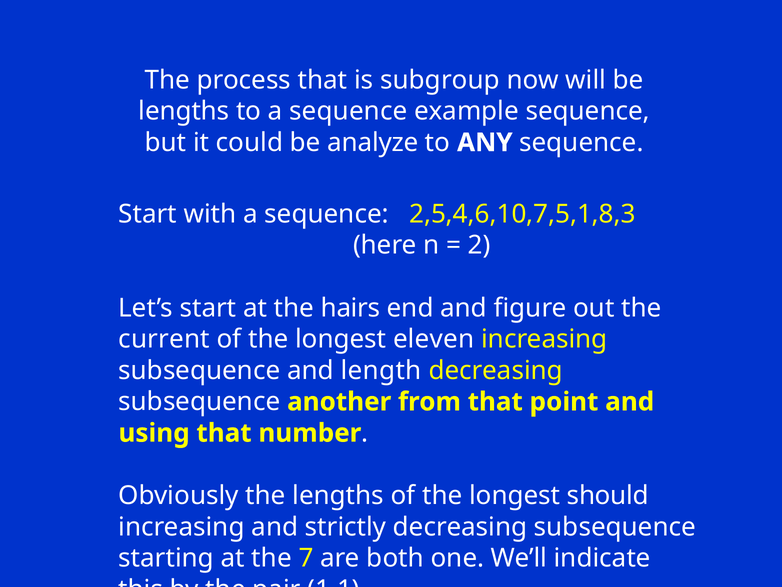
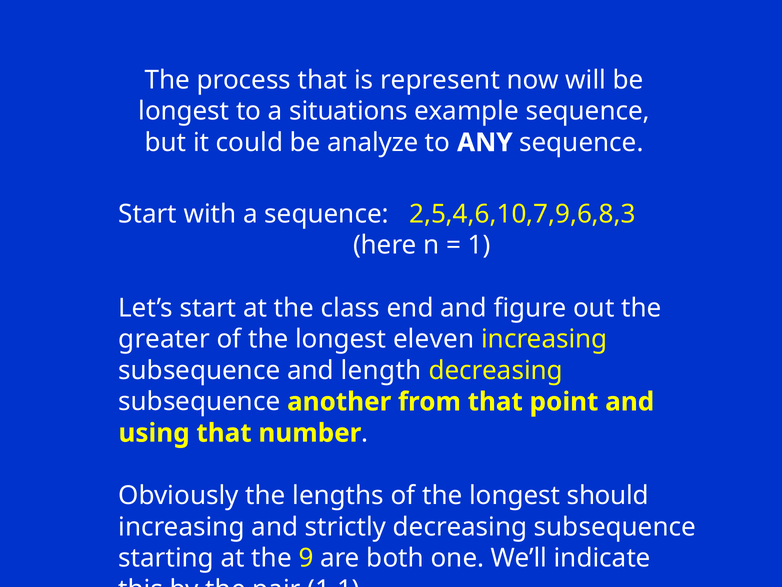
subgroup: subgroup -> represent (440, 80)
lengths: lengths -> longest (184, 111)
to a sequence: sequence -> situations (349, 111)
2,5,4,6,10,7,5,1,8,3: 2,5,4,6,10,7,5,1,8,3 -> 2,5,4,6,10,7,9,6,8,3 (522, 214)
2: 2 -> 1 (479, 245)
hairs: hairs -> class (350, 308)
current: current -> greater (164, 339)
7: 7 -> 9 (306, 558)
